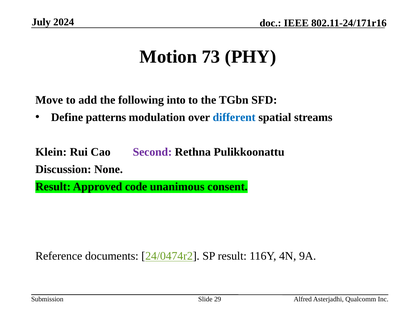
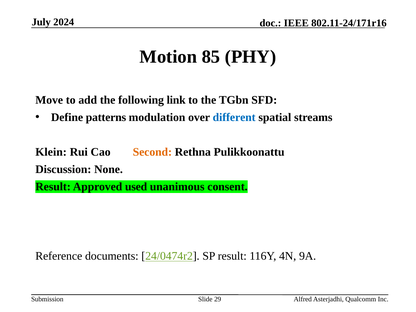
73: 73 -> 85 (211, 57)
into: into -> link (176, 100)
Second colour: purple -> orange (152, 152)
code: code -> used (136, 187)
